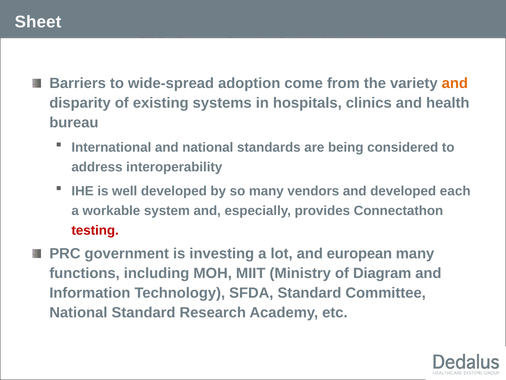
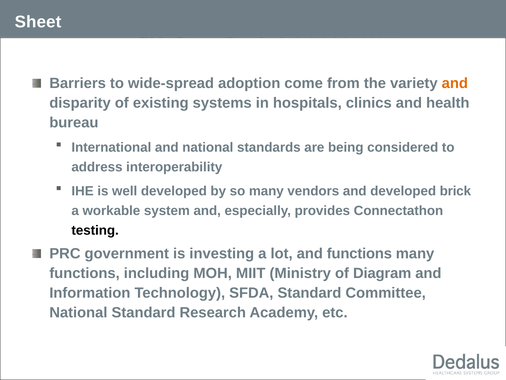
each: each -> brick (455, 191)
testing colour: red -> black (95, 230)
and european: european -> functions (359, 253)
